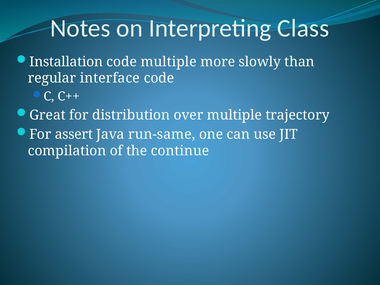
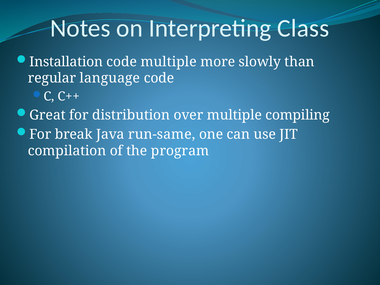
interface: interface -> language (110, 78)
trajectory: trajectory -> compiling (298, 115)
assert: assert -> break (74, 134)
continue: continue -> program (180, 151)
